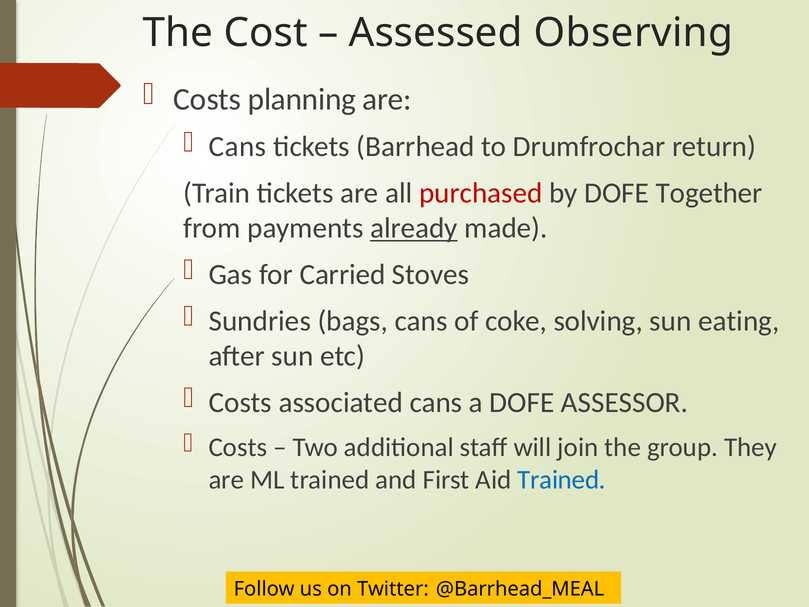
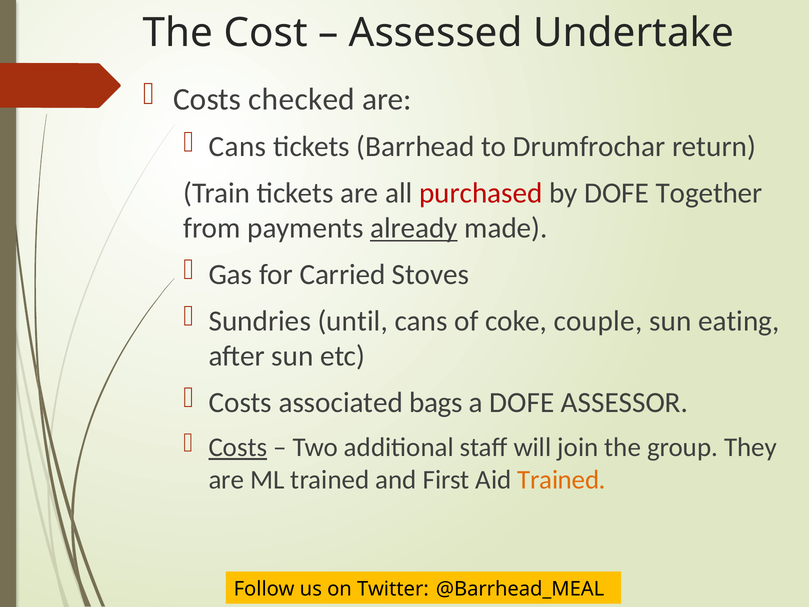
Observing: Observing -> Undertake (634, 33)
planning: planning -> checked (302, 99)
bags: bags -> until (353, 321)
solving: solving -> couple (598, 321)
associated cans: cans -> bags (436, 402)
Costs underline: none -> present (238, 447)
Trained colour: blue -> orange (562, 480)
